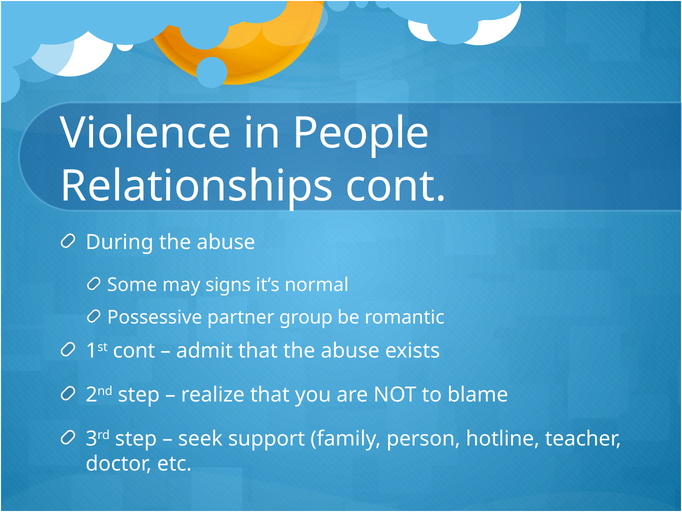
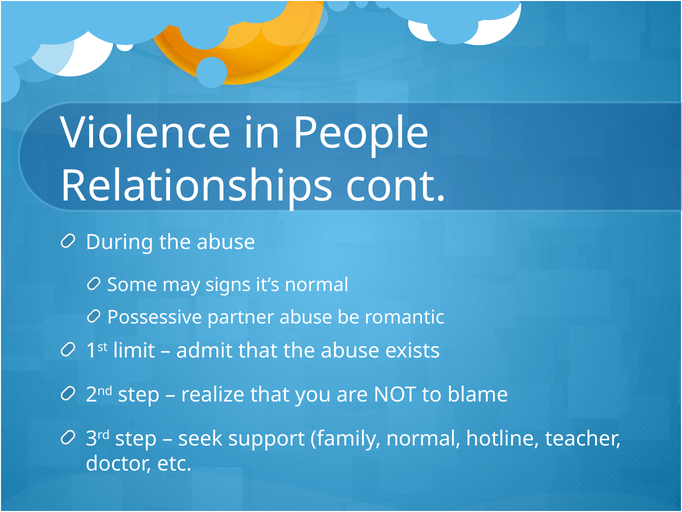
partner group: group -> abuse (306, 317)
1st cont: cont -> limit (134, 350)
family person: person -> normal (424, 438)
